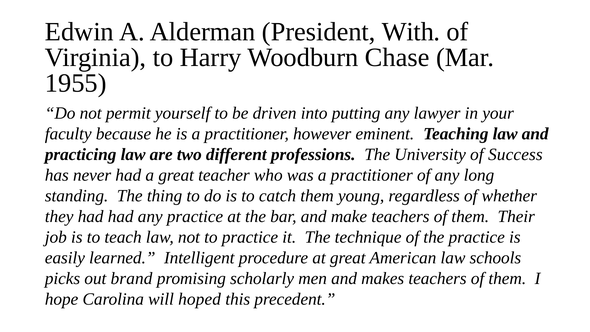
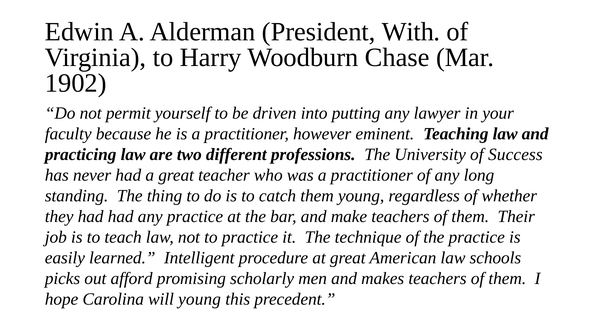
1955: 1955 -> 1902 (76, 83)
brand: brand -> afford (132, 278)
will hoped: hoped -> young (200, 299)
